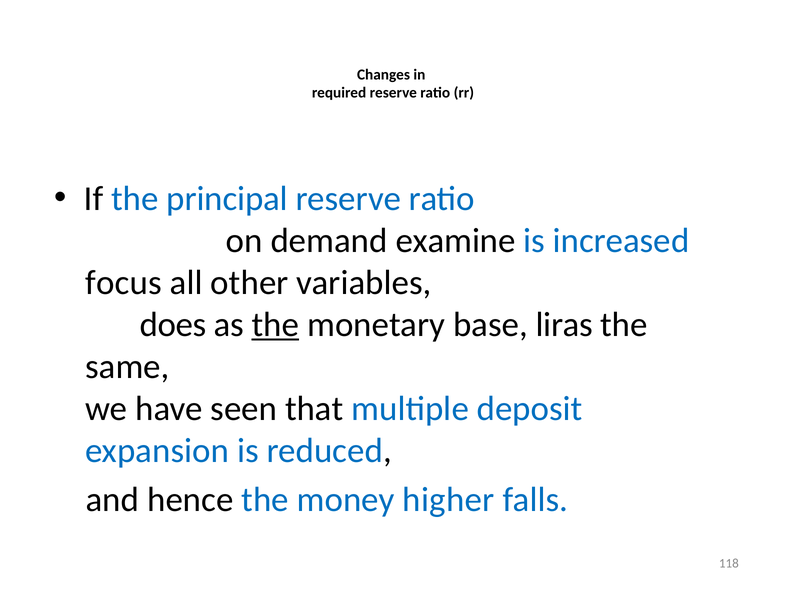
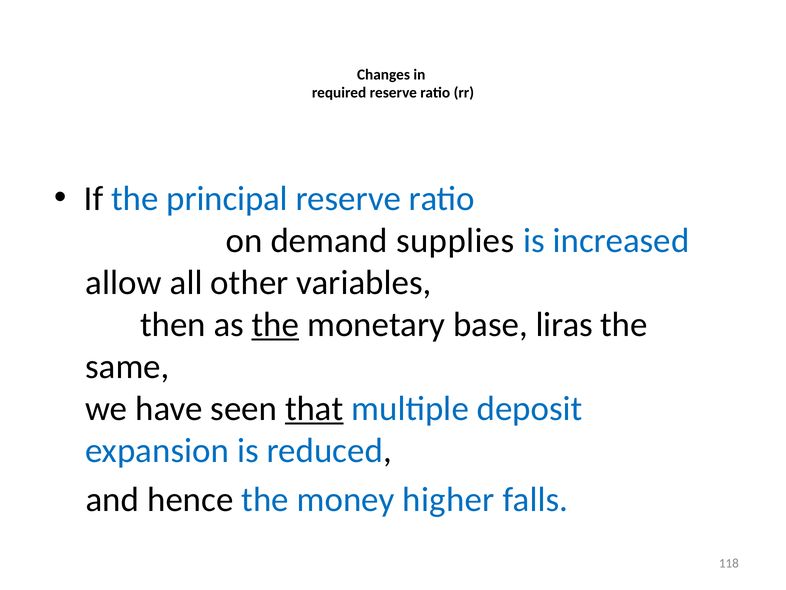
examine: examine -> supplies (455, 240)
focus: focus -> allow (124, 282)
does: does -> then (173, 324)
that underline: none -> present (314, 408)
